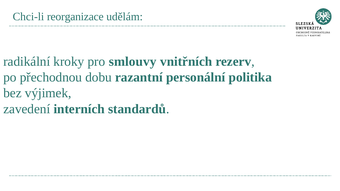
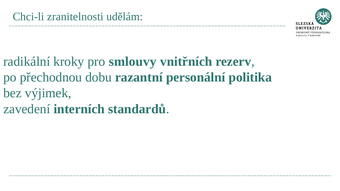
reorganizace: reorganizace -> zranitelnosti (75, 17)
